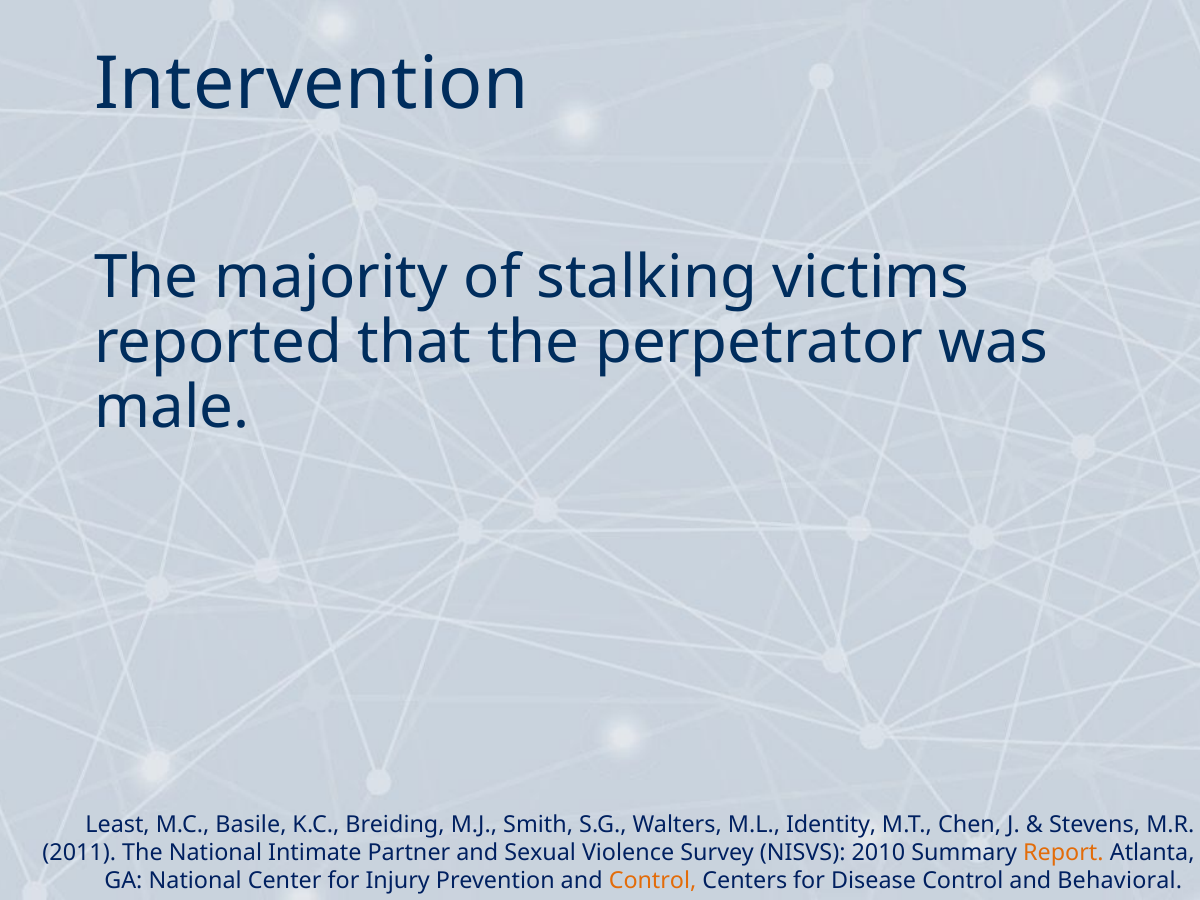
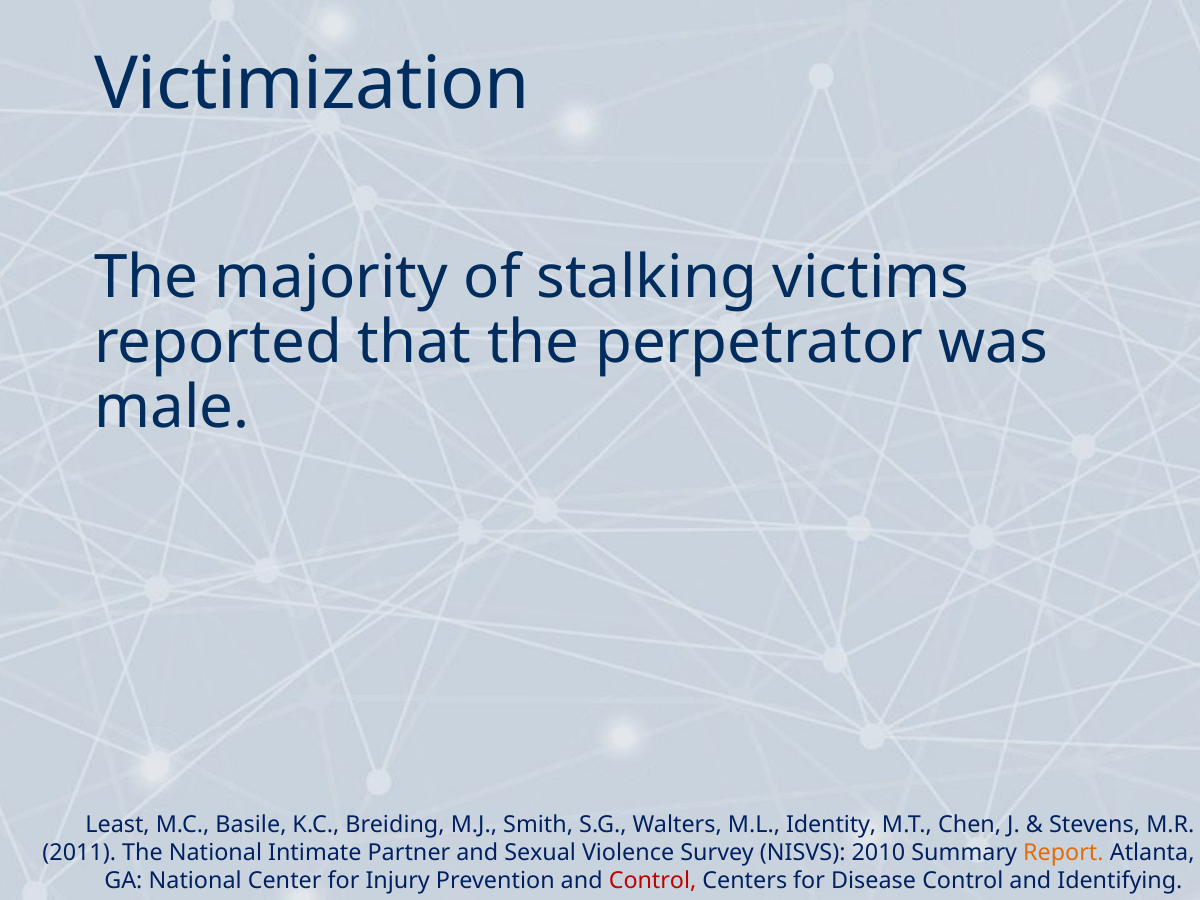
Intervention: Intervention -> Victimization (312, 85)
Control colour: orange -> red (653, 881)
Behavioral: Behavioral -> Identifying (1120, 881)
